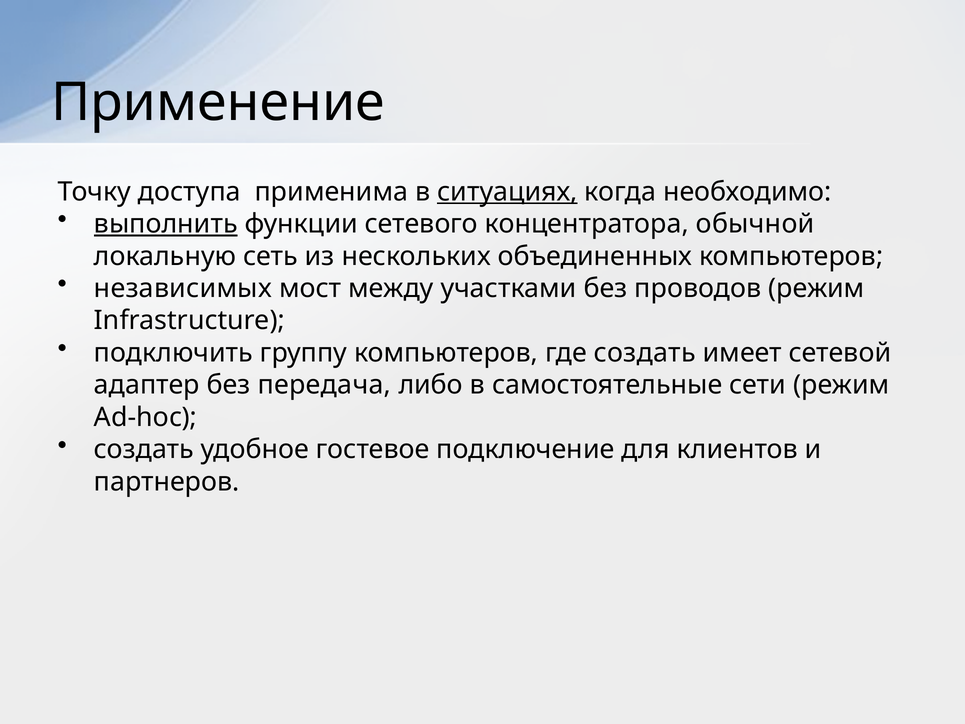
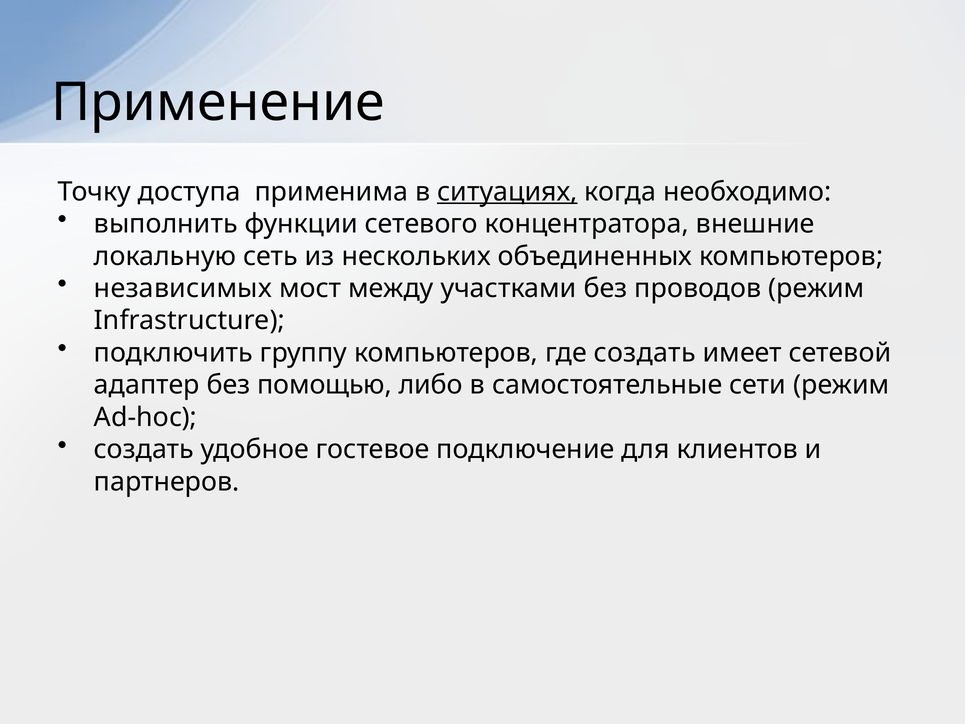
выполнить underline: present -> none (166, 224)
обычной: обычной -> внешние (755, 224)
передача: передача -> помощью (325, 385)
